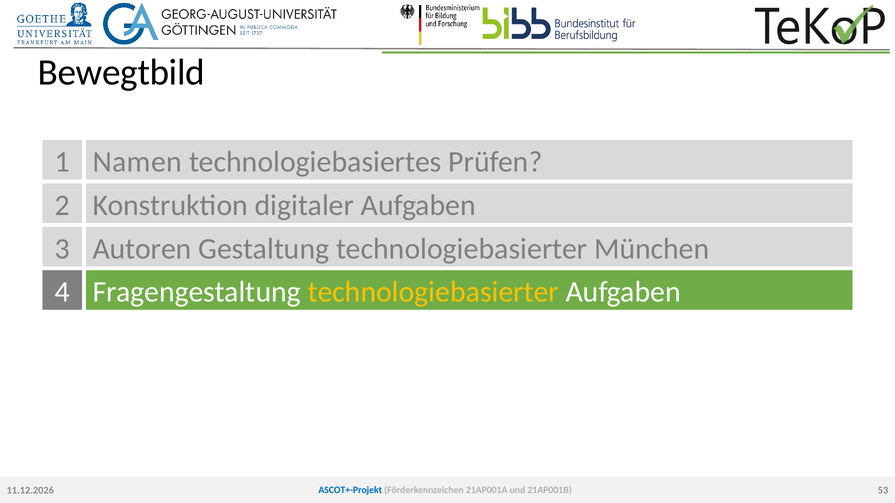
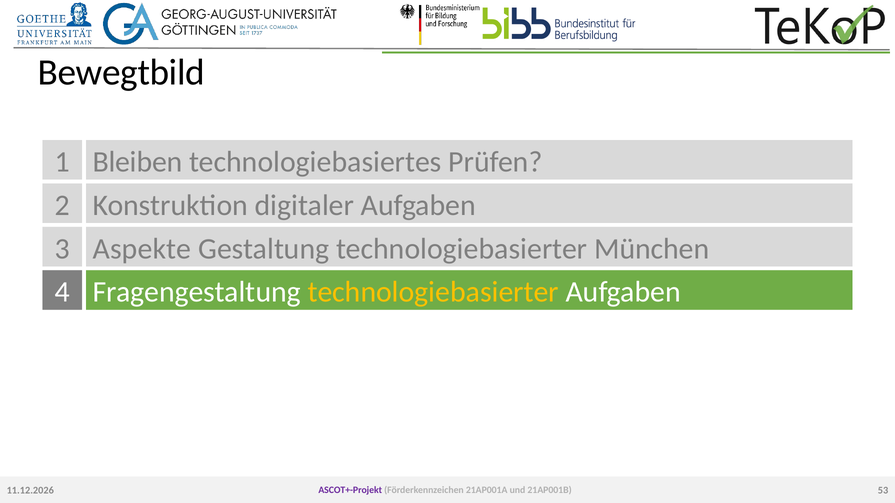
Namen: Namen -> Bleiben (138, 162)
Autoren: Autoren -> Aspekte (142, 249)
ASCOT+-Projekt colour: blue -> purple (350, 491)
